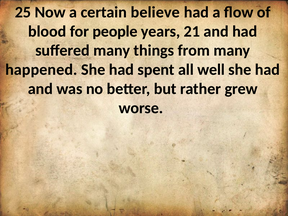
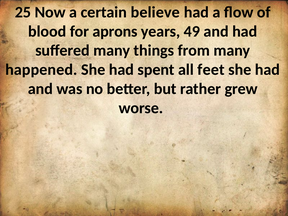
people: people -> aprons (115, 31)
21: 21 -> 49 (192, 31)
well: well -> feet (211, 70)
